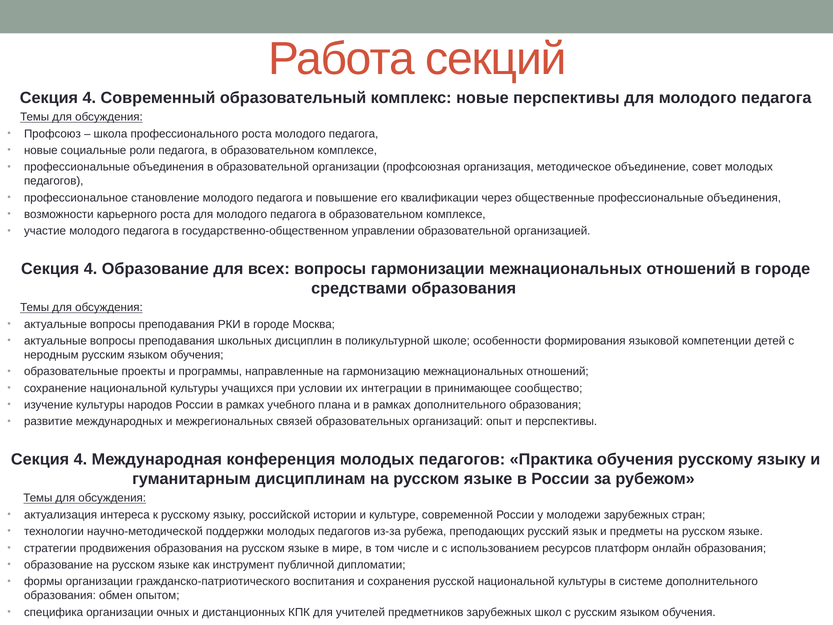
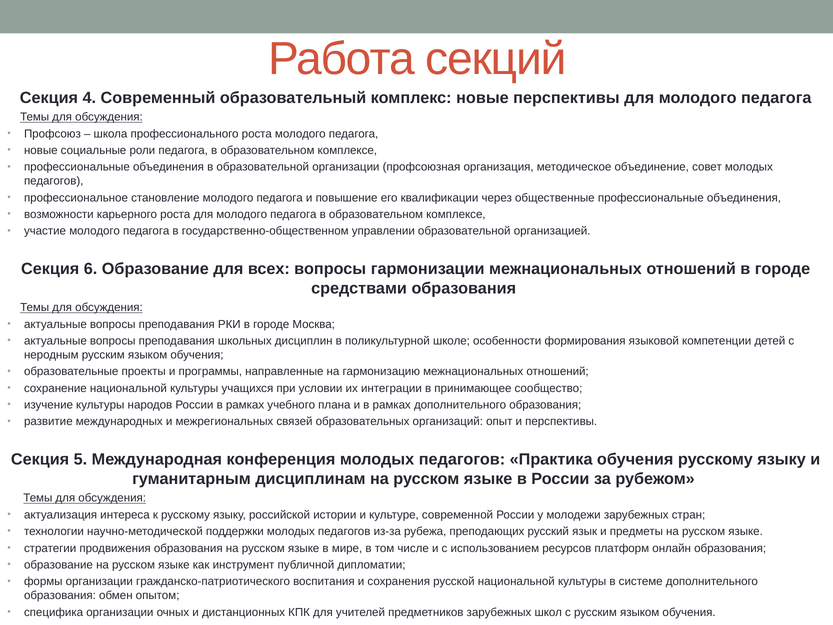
4: 4 -> 6 (91, 269)
4: 4 -> 5 (80, 459)
